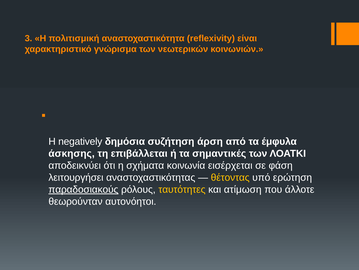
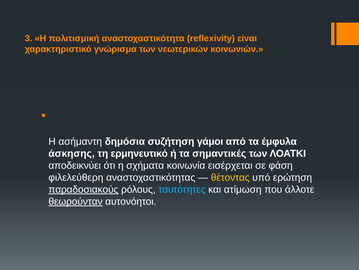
negatively: negatively -> ασήμαντη (80, 141)
άρση: άρση -> γάμοι (210, 141)
επιβάλλεται: επιβάλλεται -> ερμηνευτικό (139, 153)
λειτουργήσει: λειτουργήσει -> φιλελεύθερη (76, 177)
ταυτότητες colour: yellow -> light blue (182, 189)
θεωρούνταν underline: none -> present (75, 201)
